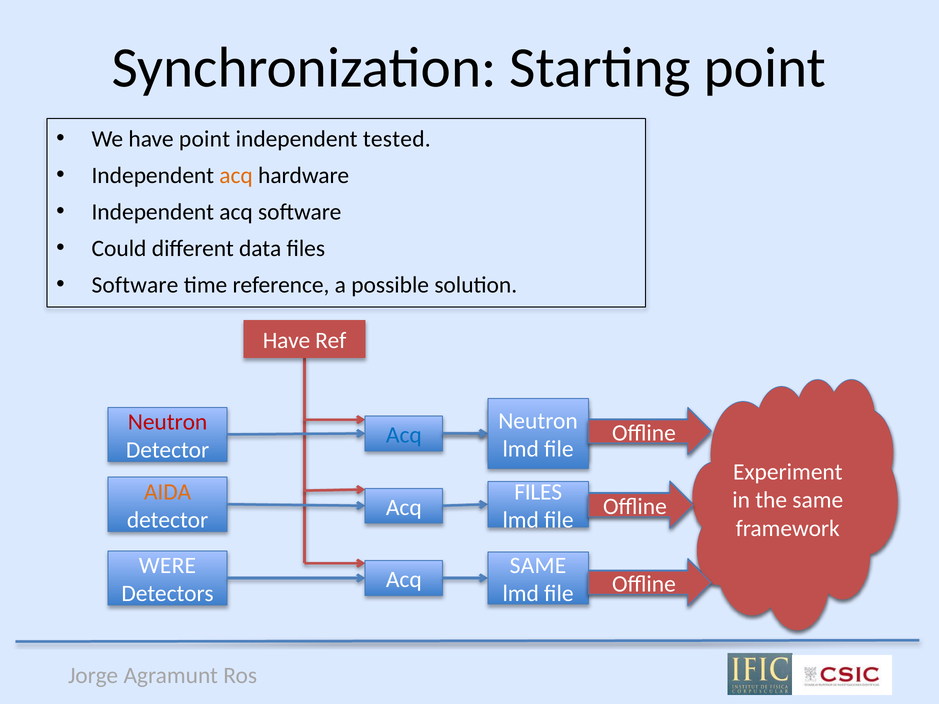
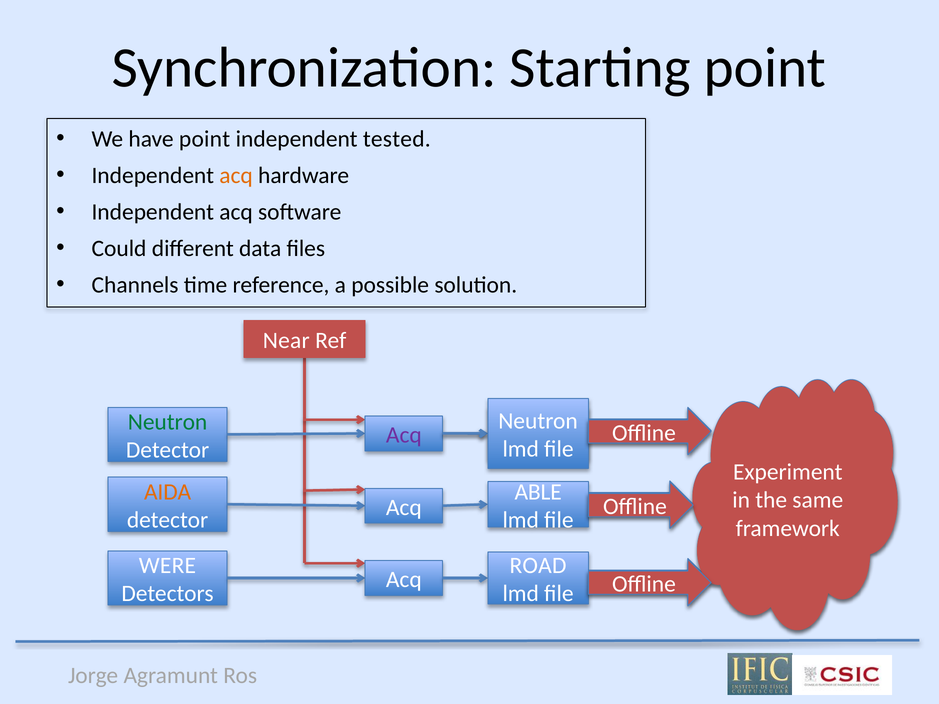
Software: Software -> Channels (135, 285)
Have: Have -> Near (286, 341)
Neutron colour: red -> green (168, 422)
Acq colour: blue -> purple (404, 435)
FILES: FILES -> ABLE (538, 492)
SAME: SAME -> ROAD (538, 566)
